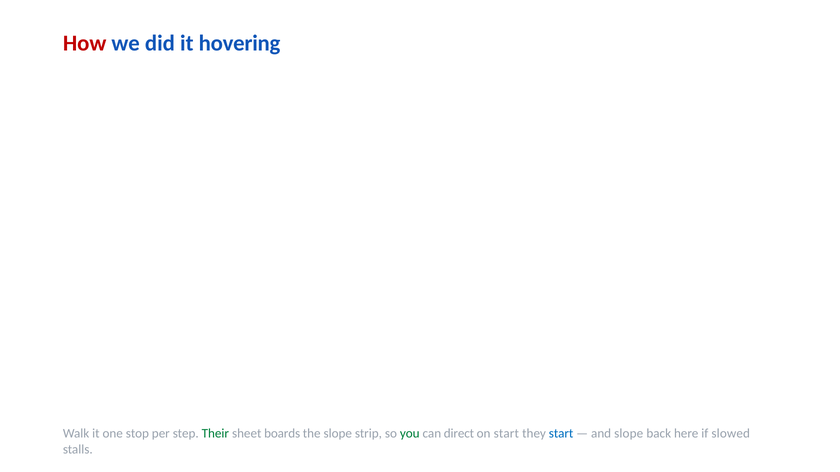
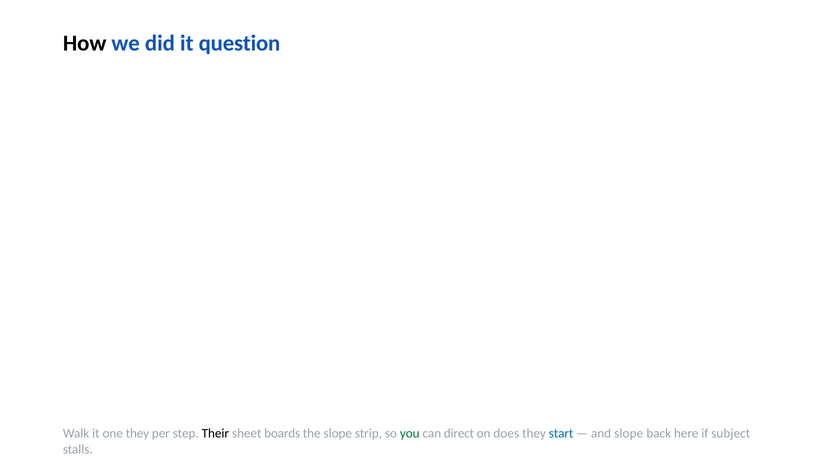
How colour: red -> black (85, 44)
hovering: hovering -> question (239, 44)
one stop: stop -> they (137, 434)
Their colour: green -> black (215, 434)
on start: start -> does (506, 434)
slowed: slowed -> subject (731, 434)
